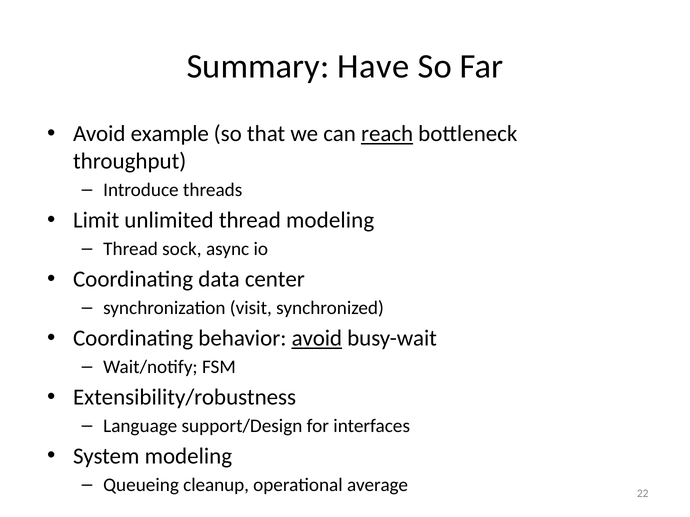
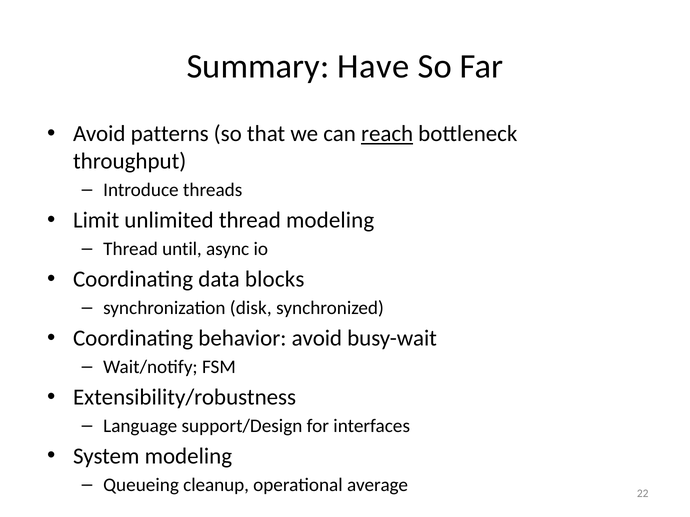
example: example -> patterns (170, 134)
sock: sock -> until (182, 249)
center: center -> blocks (275, 280)
visit: visit -> disk (251, 308)
avoid underline: present -> none (317, 339)
